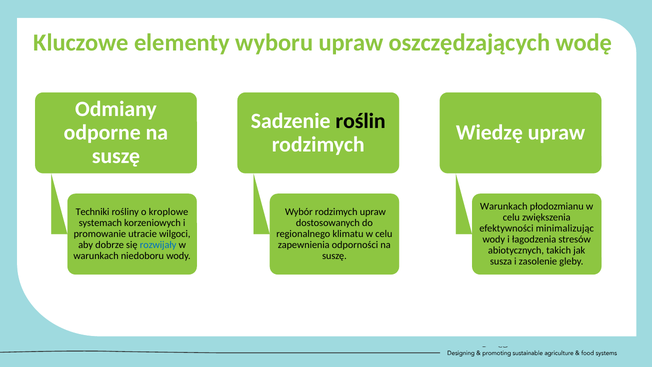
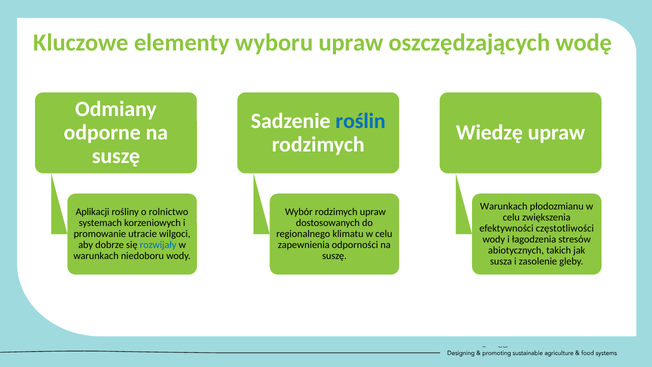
roślin colour: black -> blue (361, 121)
Techniki: Techniki -> Aplikacji (93, 212)
kroplowe: kroplowe -> rolnictwo (169, 212)
minimalizując: minimalizując -> częstotliwości (565, 228)
